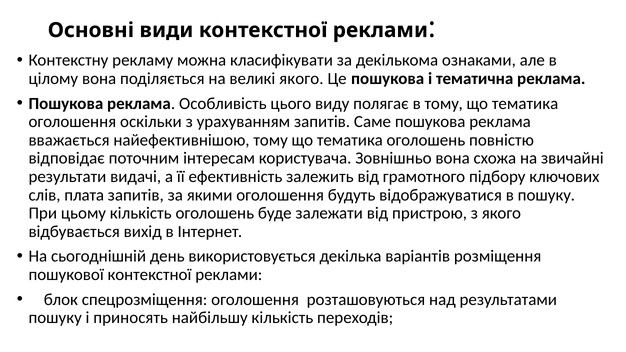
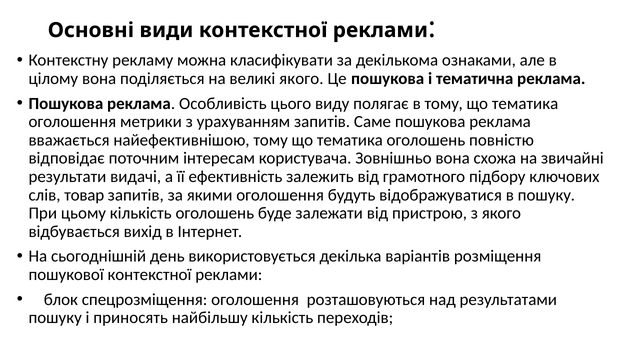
оскільки: оскільки -> метрики (151, 122)
плата: плата -> товар (84, 195)
